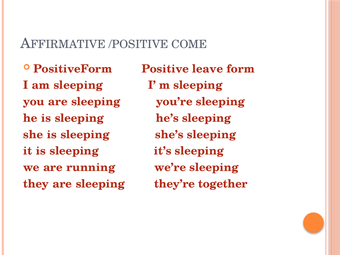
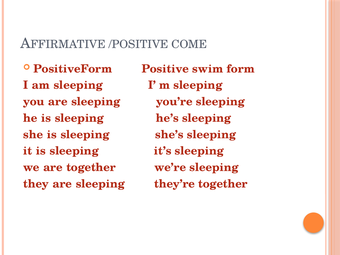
leave: leave -> swim (208, 69)
are running: running -> together (91, 167)
